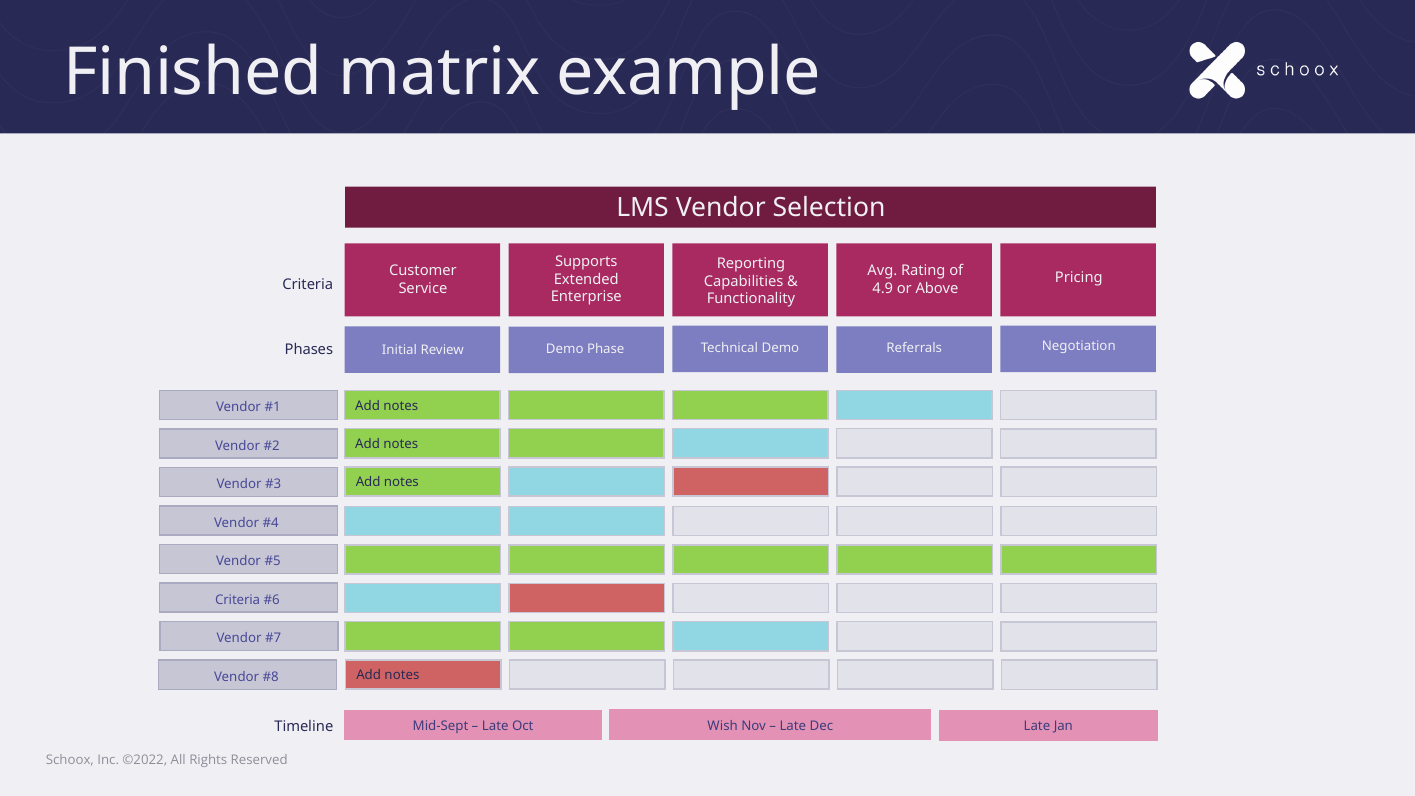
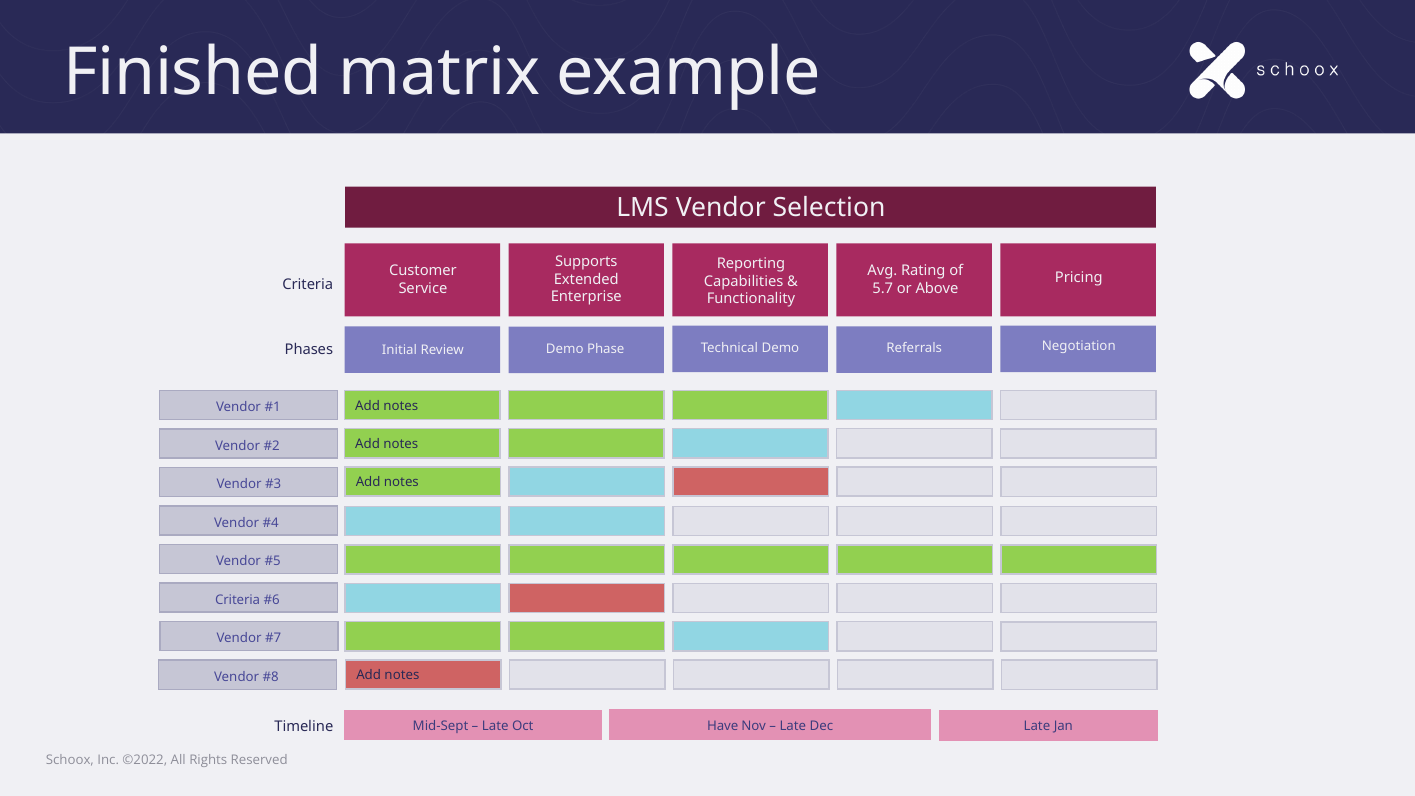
4.9: 4.9 -> 5.7 (883, 288)
Wish: Wish -> Have (723, 726)
